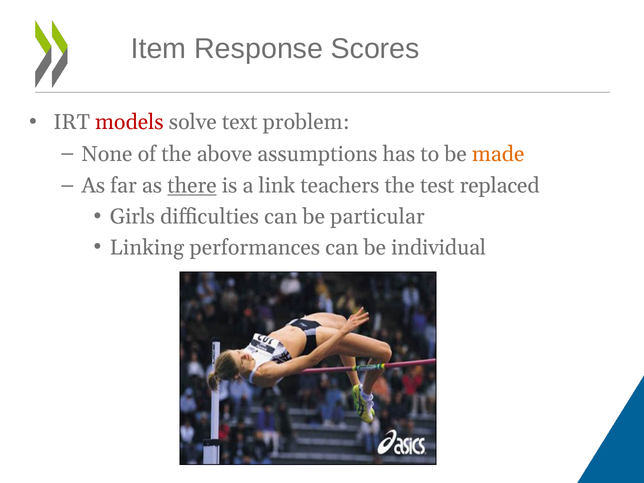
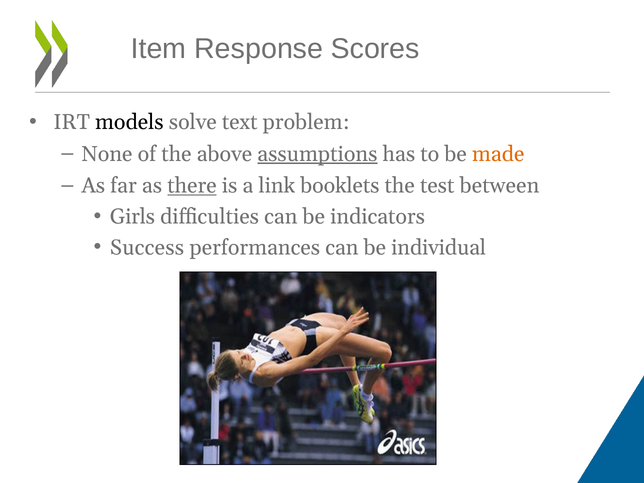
models colour: red -> black (129, 122)
assumptions underline: none -> present (317, 154)
teachers: teachers -> booklets (340, 186)
replaced: replaced -> between (500, 186)
particular: particular -> indicators (378, 217)
Linking: Linking -> Success (147, 248)
